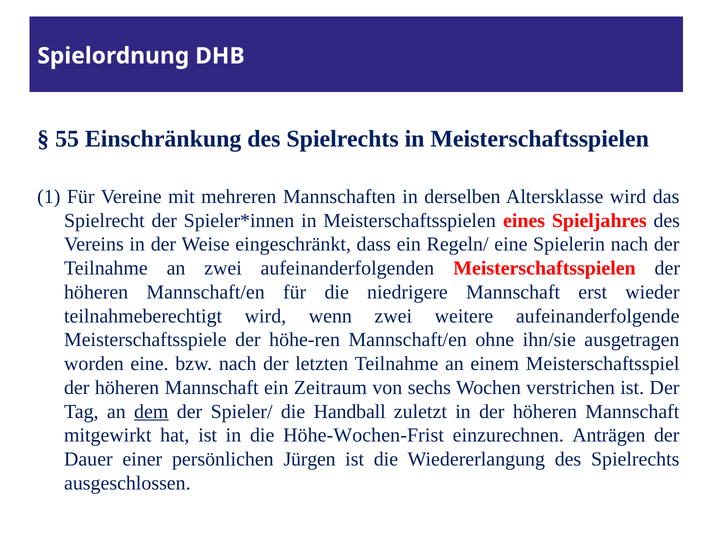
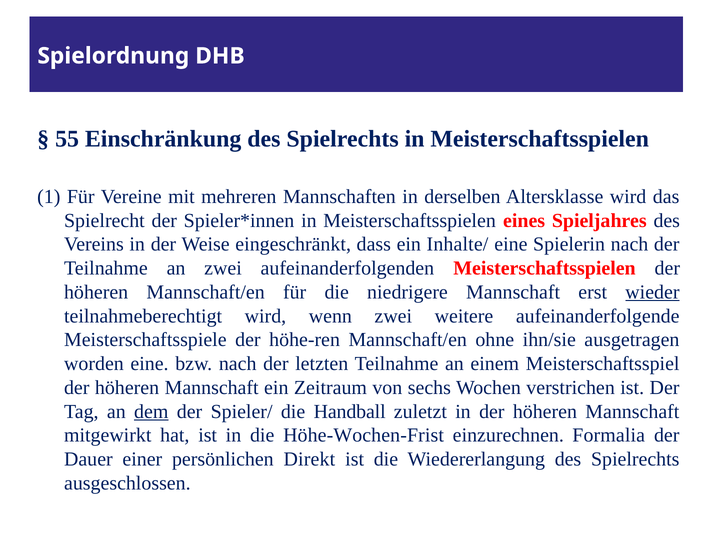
Regeln/: Regeln/ -> Inhalte/ (457, 244)
wieder underline: none -> present (652, 292)
Anträgen: Anträgen -> Formalia (609, 435)
Jürgen: Jürgen -> Direkt (309, 459)
